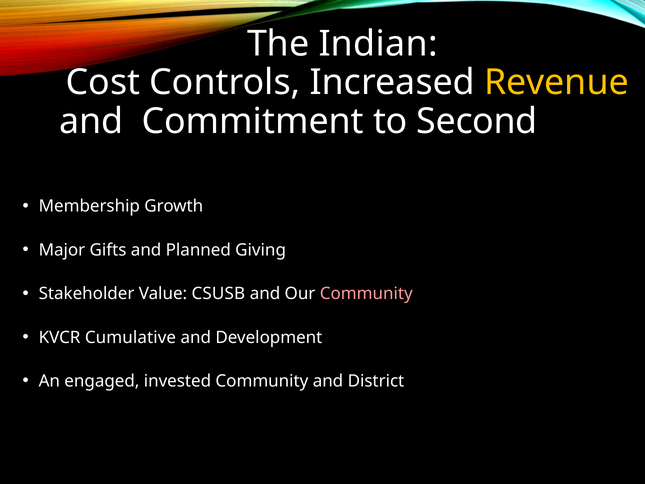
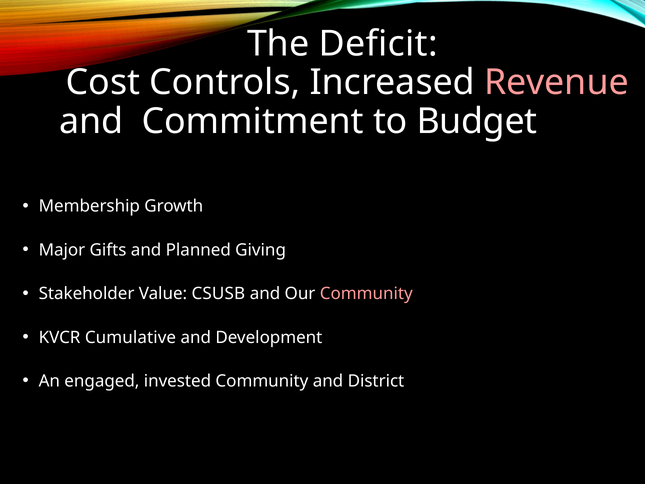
Indian: Indian -> Deficit (378, 44)
Revenue colour: yellow -> pink (556, 83)
Second: Second -> Budget (477, 121)
